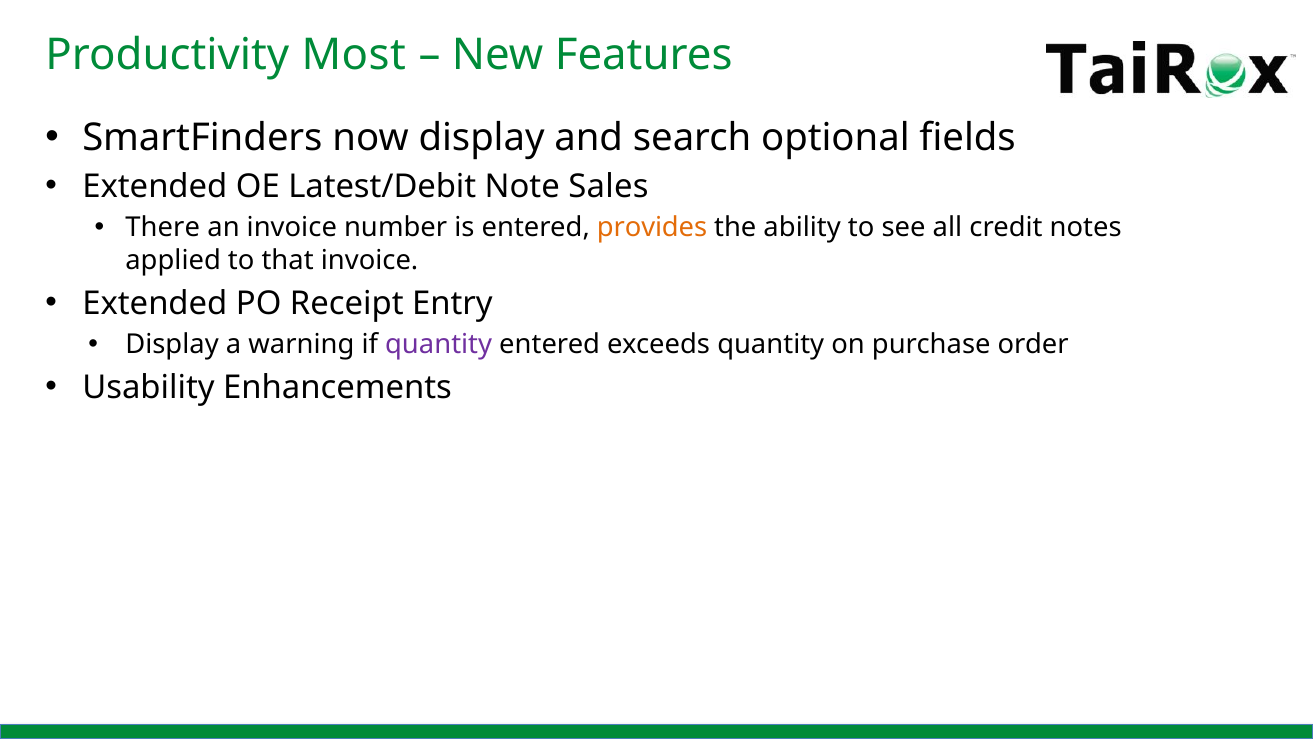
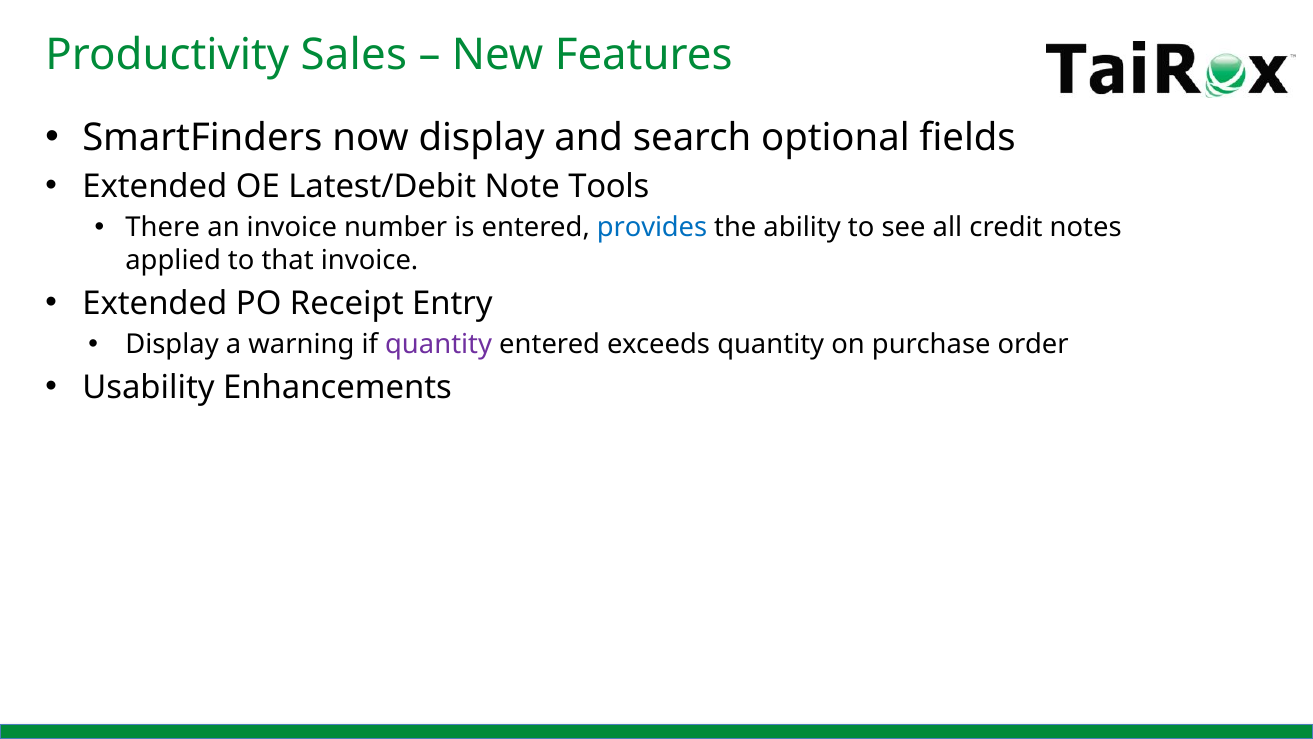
Most: Most -> Sales (354, 55)
Sales: Sales -> Tools (609, 186)
provides colour: orange -> blue (652, 228)
